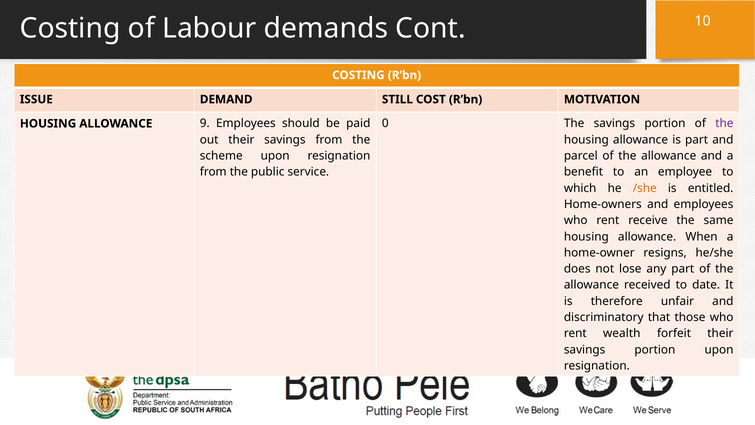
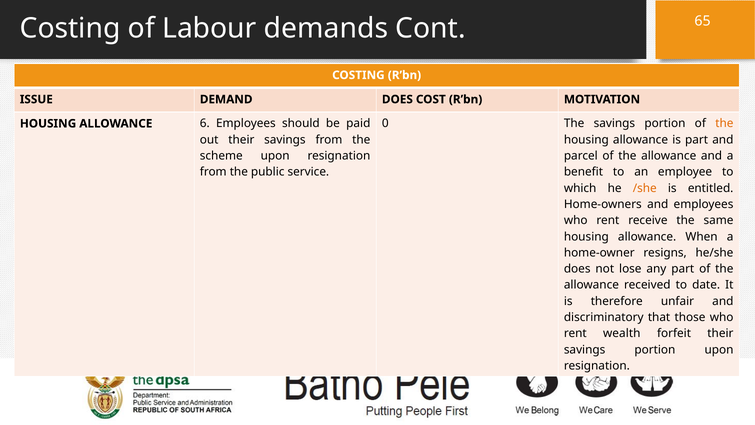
10: 10 -> 65 (703, 21)
DEMAND STILL: STILL -> DOES (397, 99)
the colour: purple -> orange (724, 123)
9: 9 -> 6 (205, 123)
